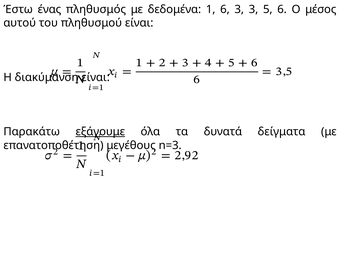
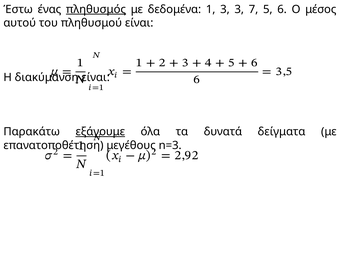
πληθυσμός underline: none -> present (96, 9)
1 6: 6 -> 3 (225, 9)
3 3: 3 -> 7 (253, 9)
